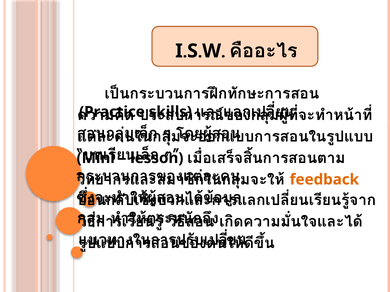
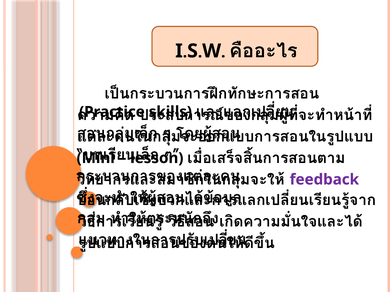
feedback colour: orange -> purple (324, 180)
